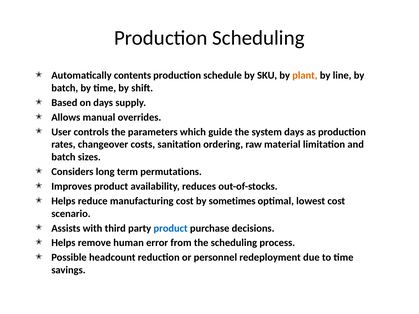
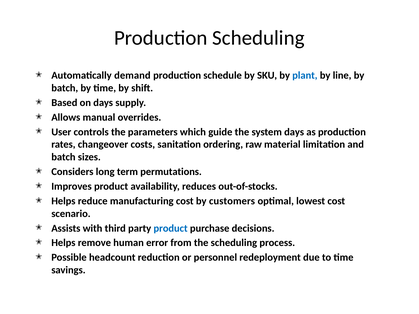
contents: contents -> demand (132, 75)
plant colour: orange -> blue (305, 75)
sometimes: sometimes -> customers (232, 201)
